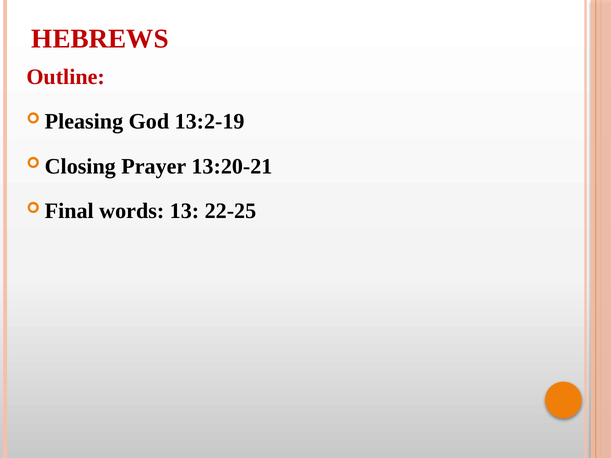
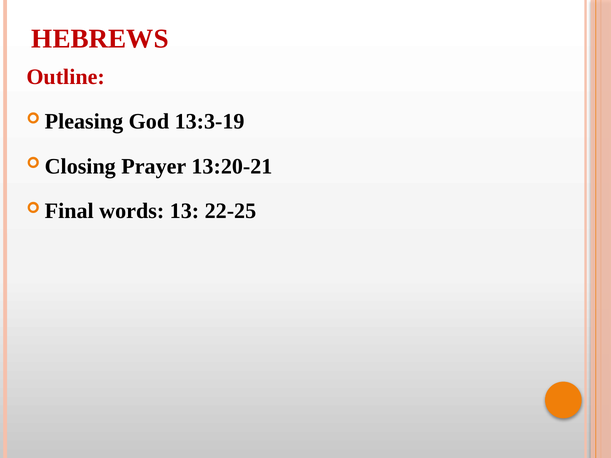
13:2-19: 13:2-19 -> 13:3-19 (210, 122)
